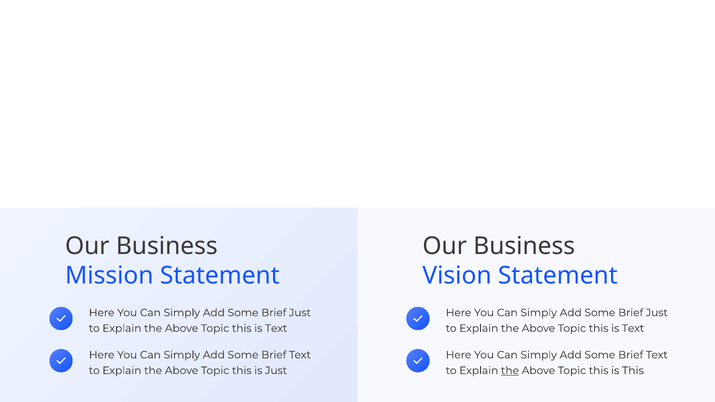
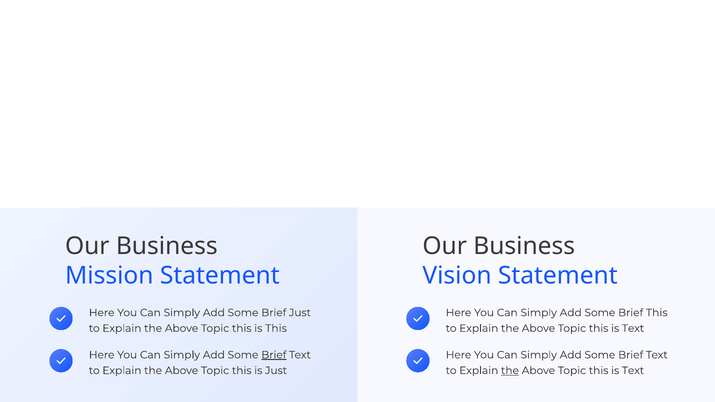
Just: Just -> This (657, 313)
Text: Text -> This (276, 328)
Brief underline: none -> present (274, 355)
This: This -> Text (633, 371)
